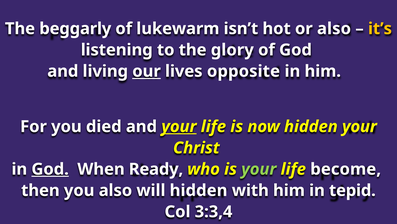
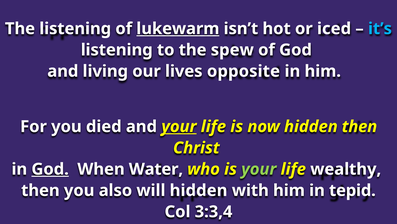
The beggarly: beggarly -> listening (75, 29)
lukewarm underline: none -> present (178, 29)
or also: also -> iced (334, 29)
it’s colour: yellow -> light blue (380, 29)
glory: glory -> spew (232, 50)
our underline: present -> none (147, 71)
hidden your: your -> then (359, 126)
Ready: Ready -> Water (156, 169)
become: become -> wealthy (346, 169)
